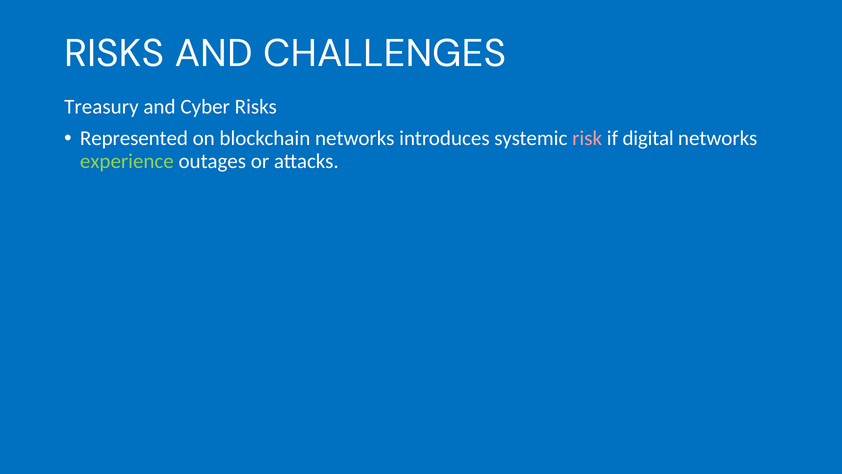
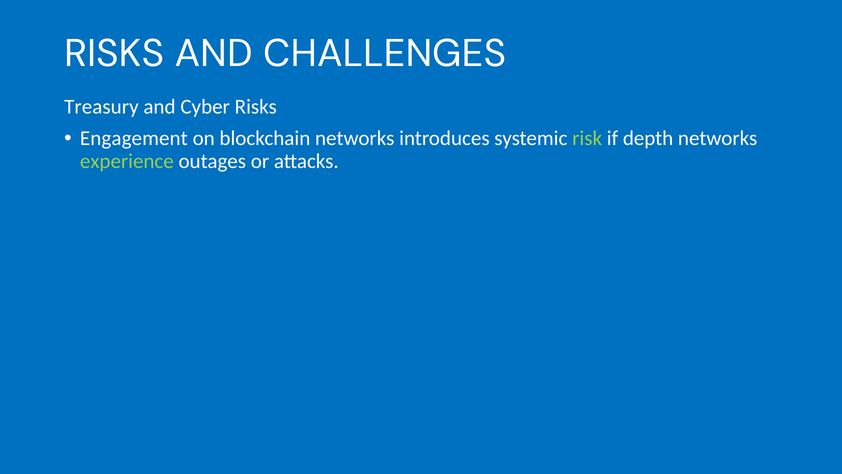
Represented: Represented -> Engagement (134, 138)
risk colour: pink -> light green (587, 138)
digital: digital -> depth (648, 138)
